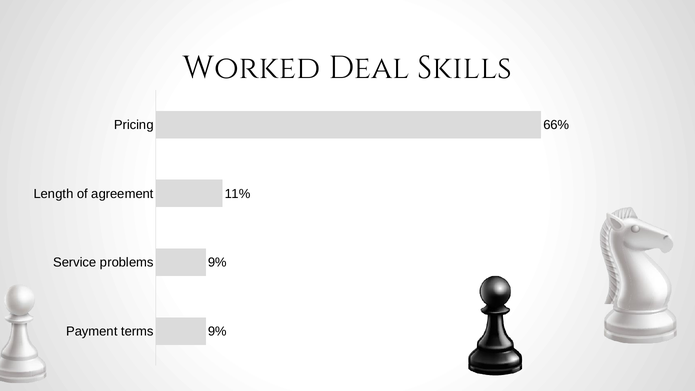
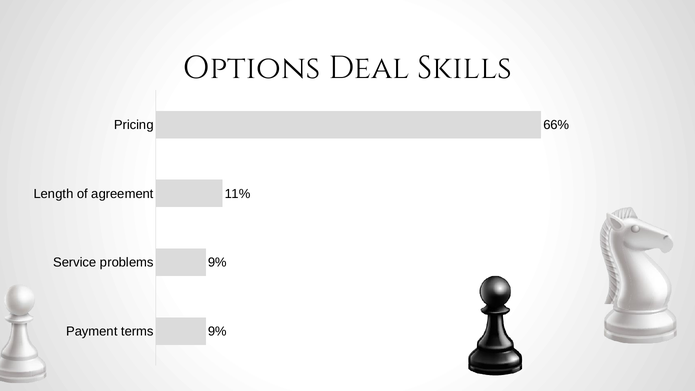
Worked: Worked -> Options (252, 68)
